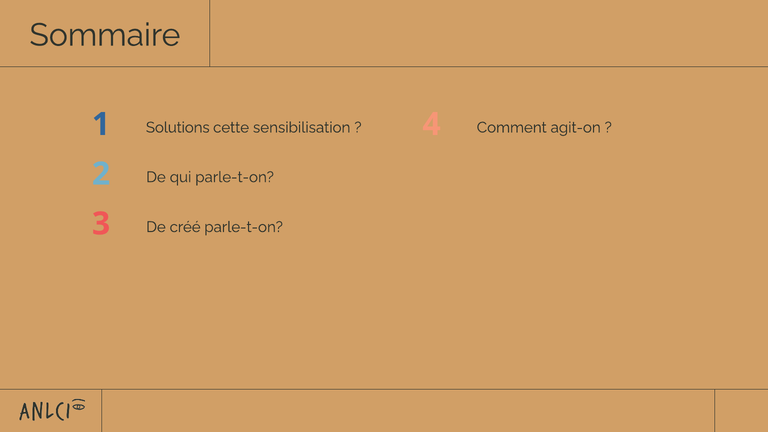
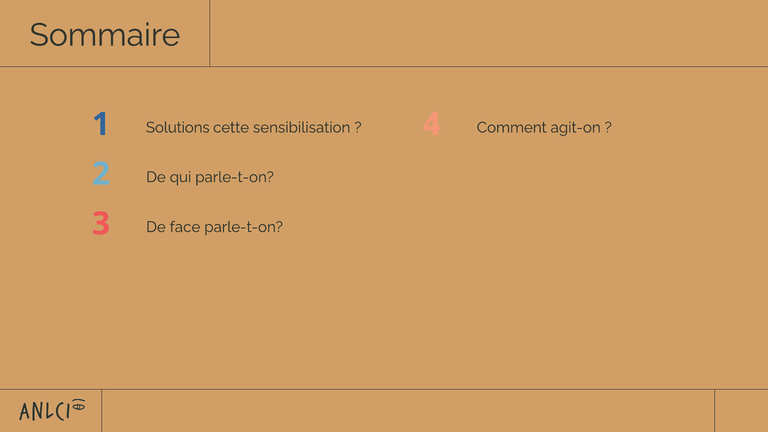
créé: créé -> face (185, 227)
